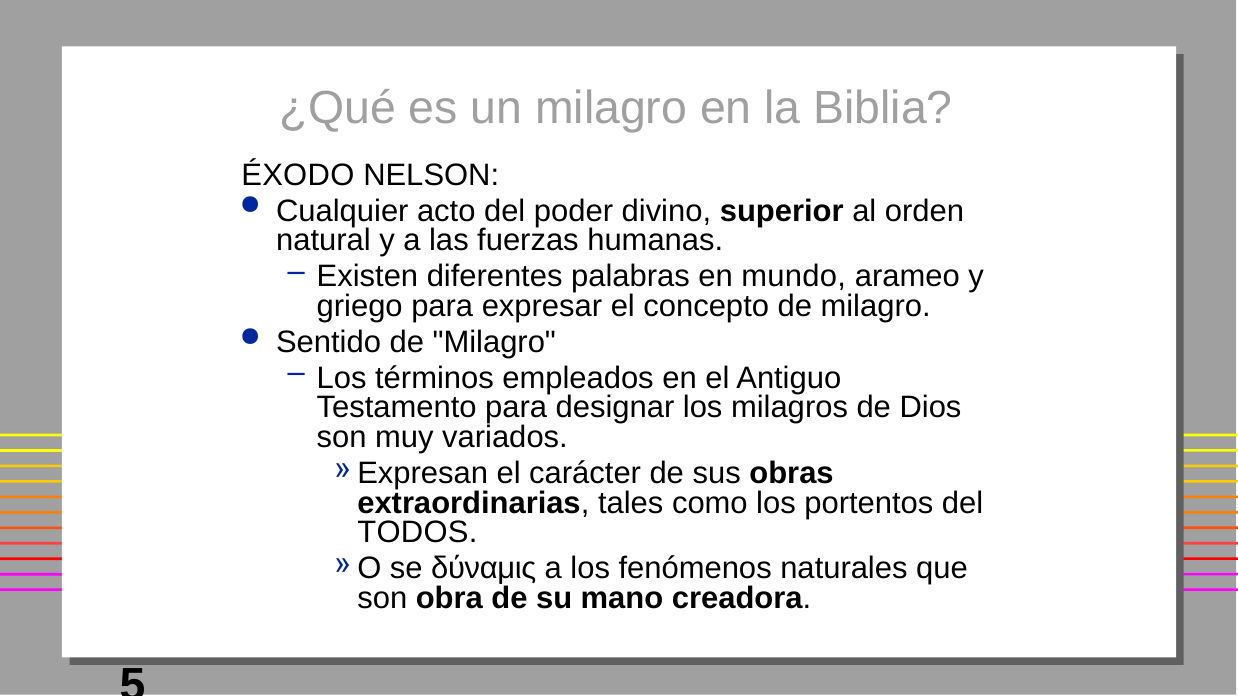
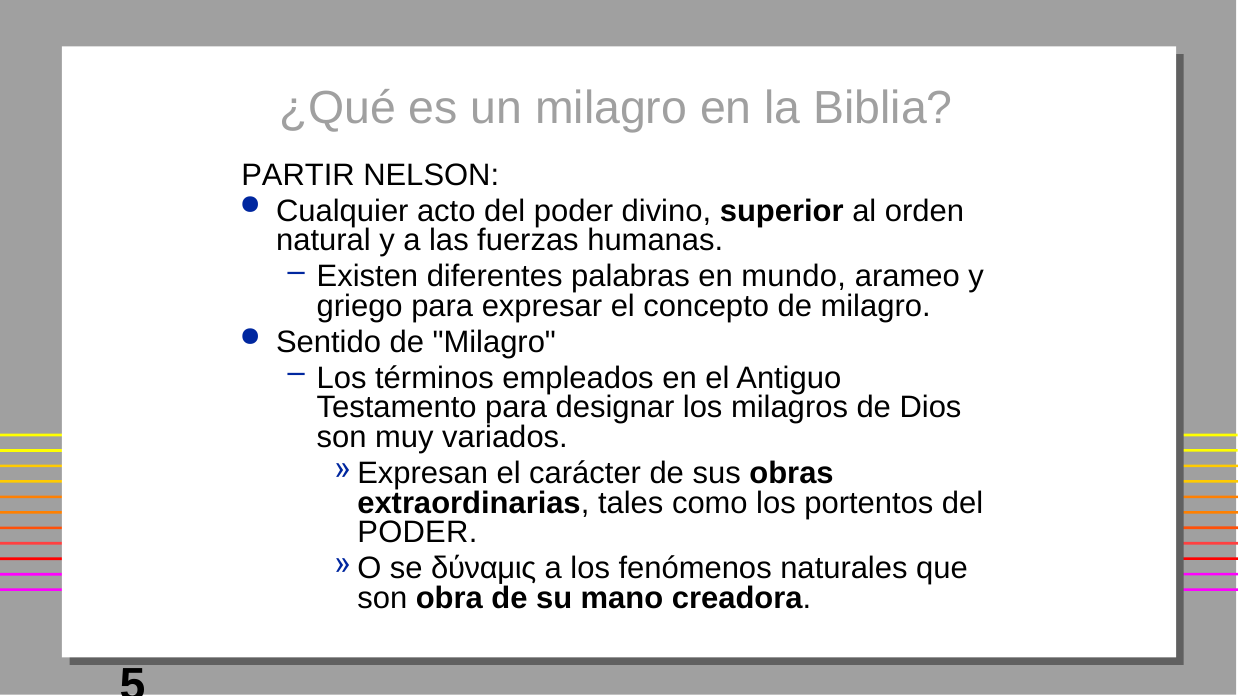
ÉXODO: ÉXODO -> PARTIR (298, 175)
TODOS: TODOS -> PODER (417, 533)
